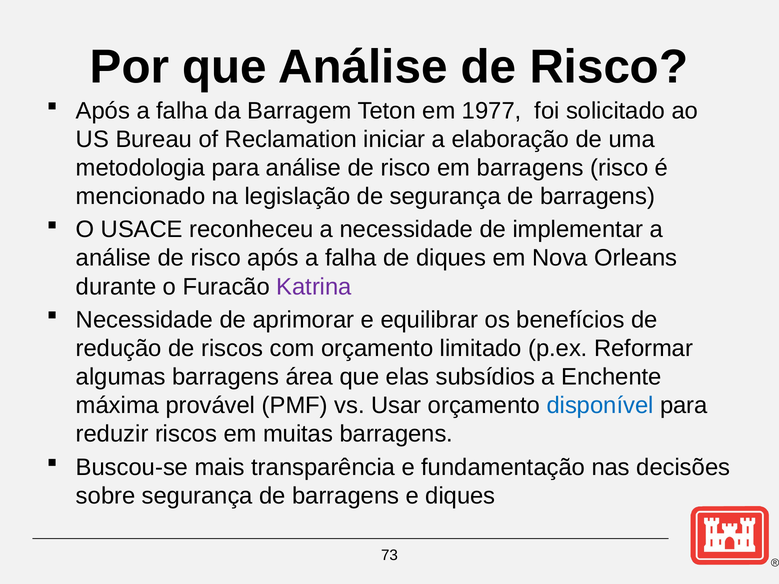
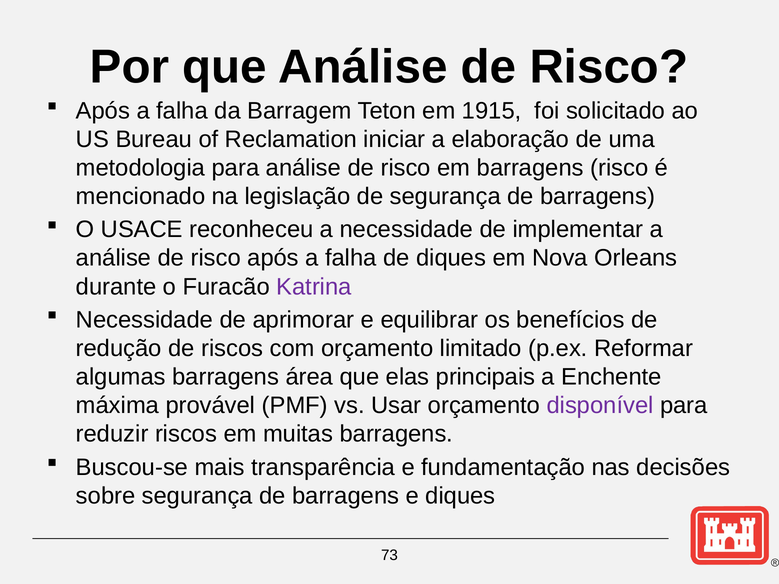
1977: 1977 -> 1915 (492, 111)
subsídios: subsídios -> principais (486, 377)
disponível colour: blue -> purple (600, 406)
